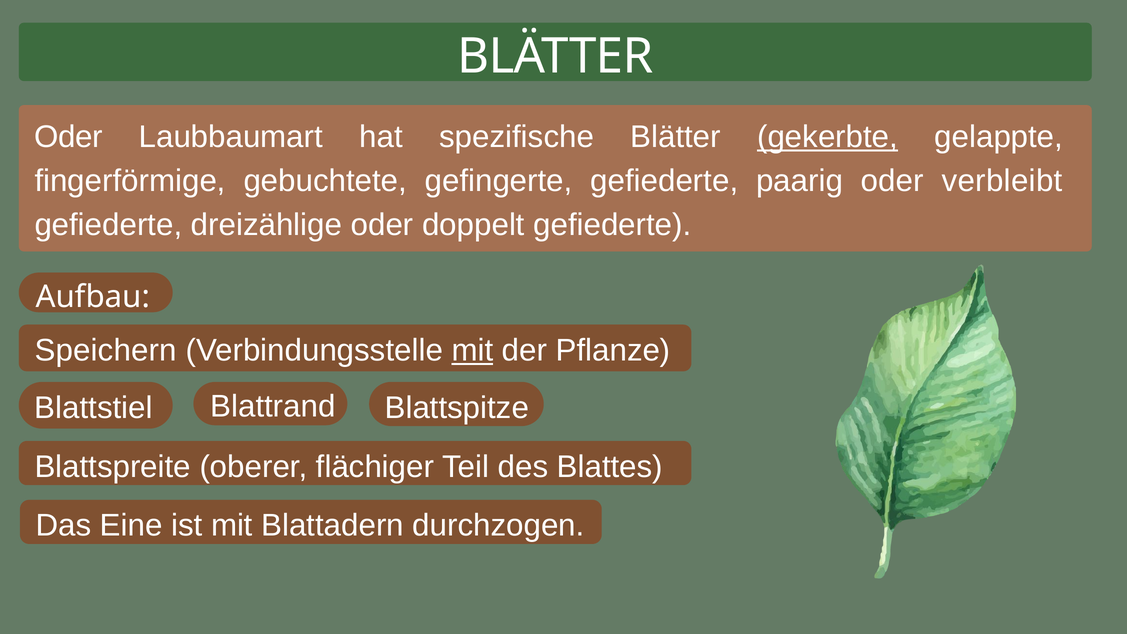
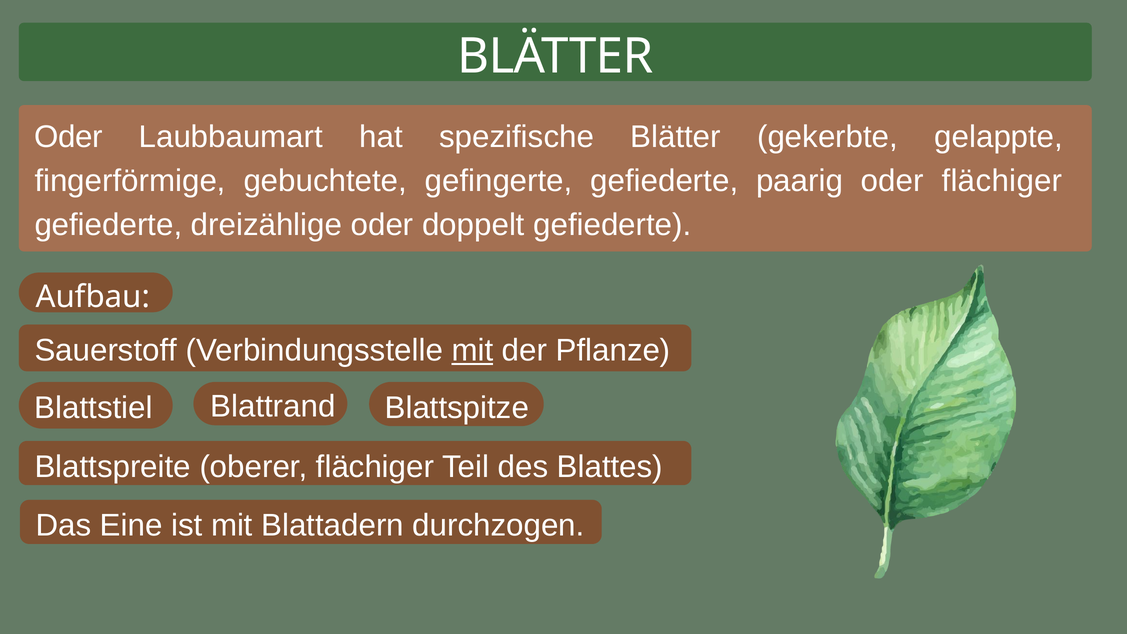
gekerbte underline: present -> none (828, 137)
oder verbleibt: verbleibt -> flächiger (1002, 181)
Speichern: Speichern -> Sauerstoff (106, 350)
